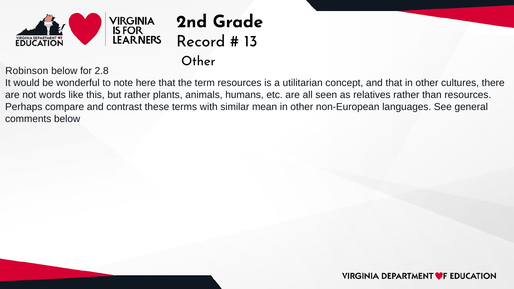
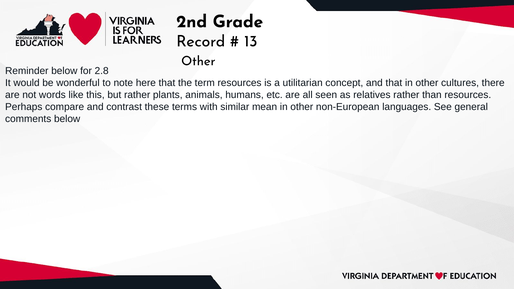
Robinson: Robinson -> Reminder (27, 71)
